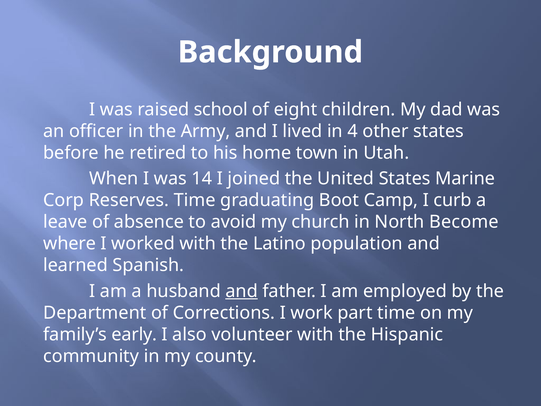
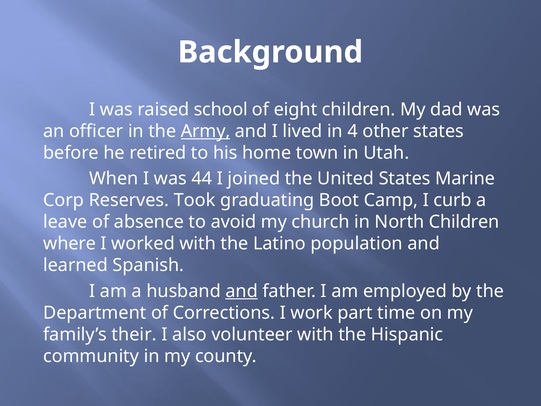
Army underline: none -> present (206, 131)
14: 14 -> 44 (202, 179)
Reserves Time: Time -> Took (195, 200)
North Become: Become -> Children (464, 222)
early: early -> their (134, 334)
